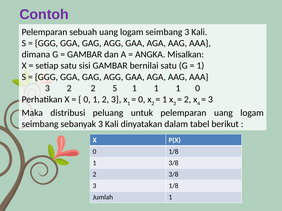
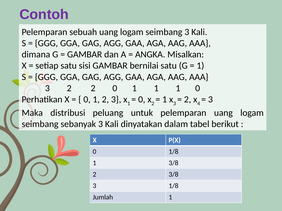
2 5: 5 -> 0 (115, 88)
